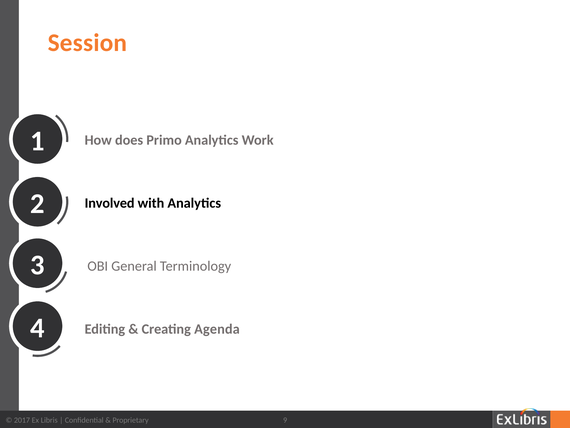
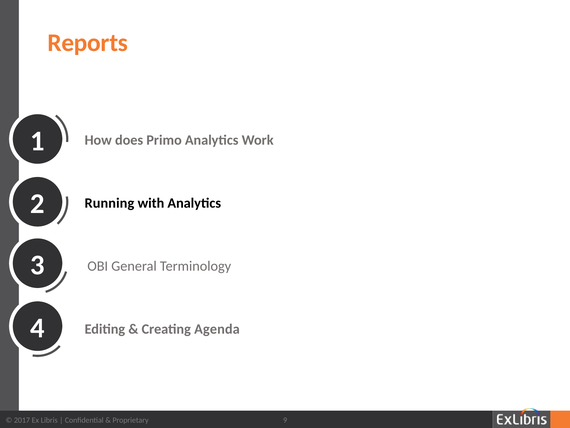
Session: Session -> Reports (88, 43)
Involved: Involved -> Running (109, 203)
